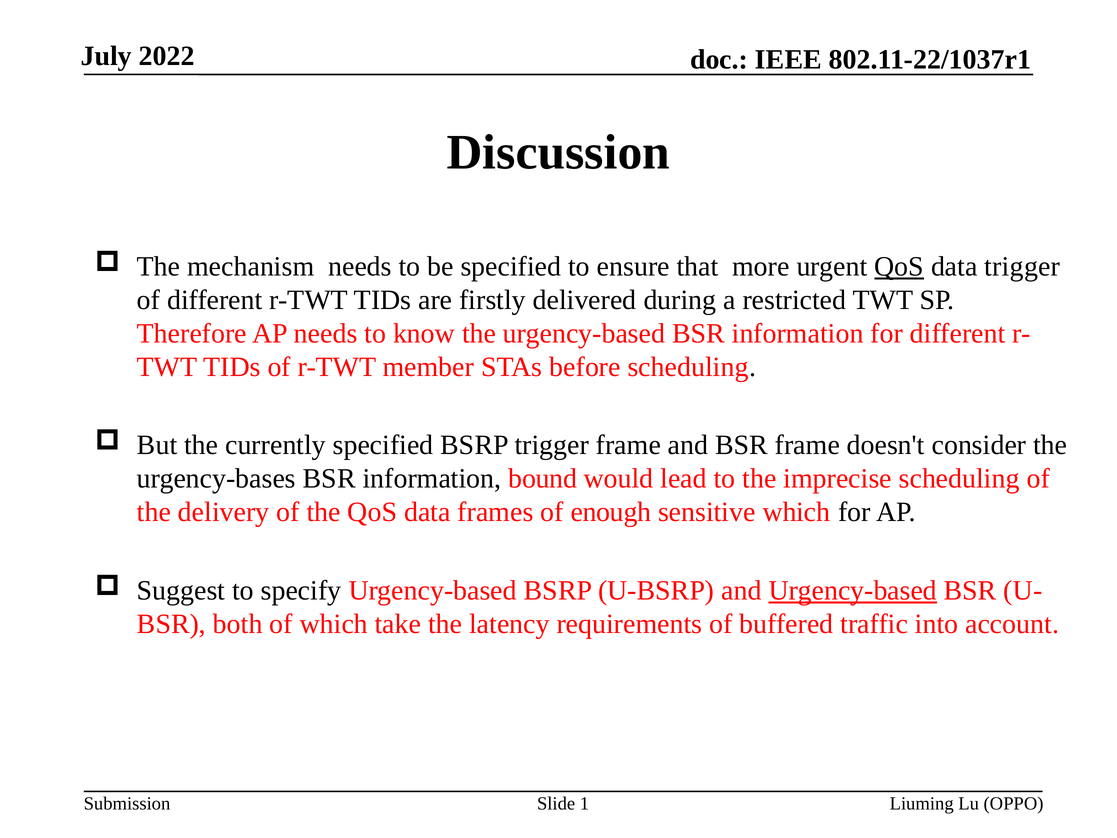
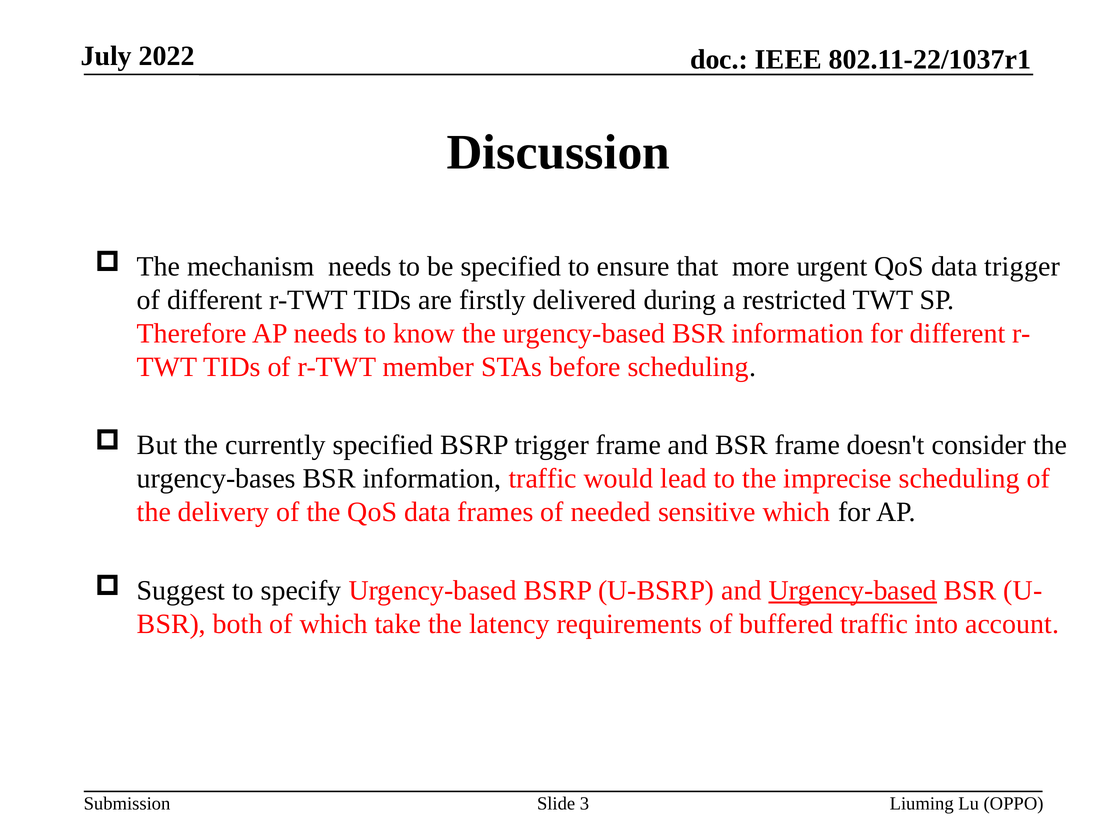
QoS underline: present -> none (899, 266)
information bound: bound -> traffic (543, 479)
enough: enough -> needed (611, 512)
1: 1 -> 3 (585, 803)
